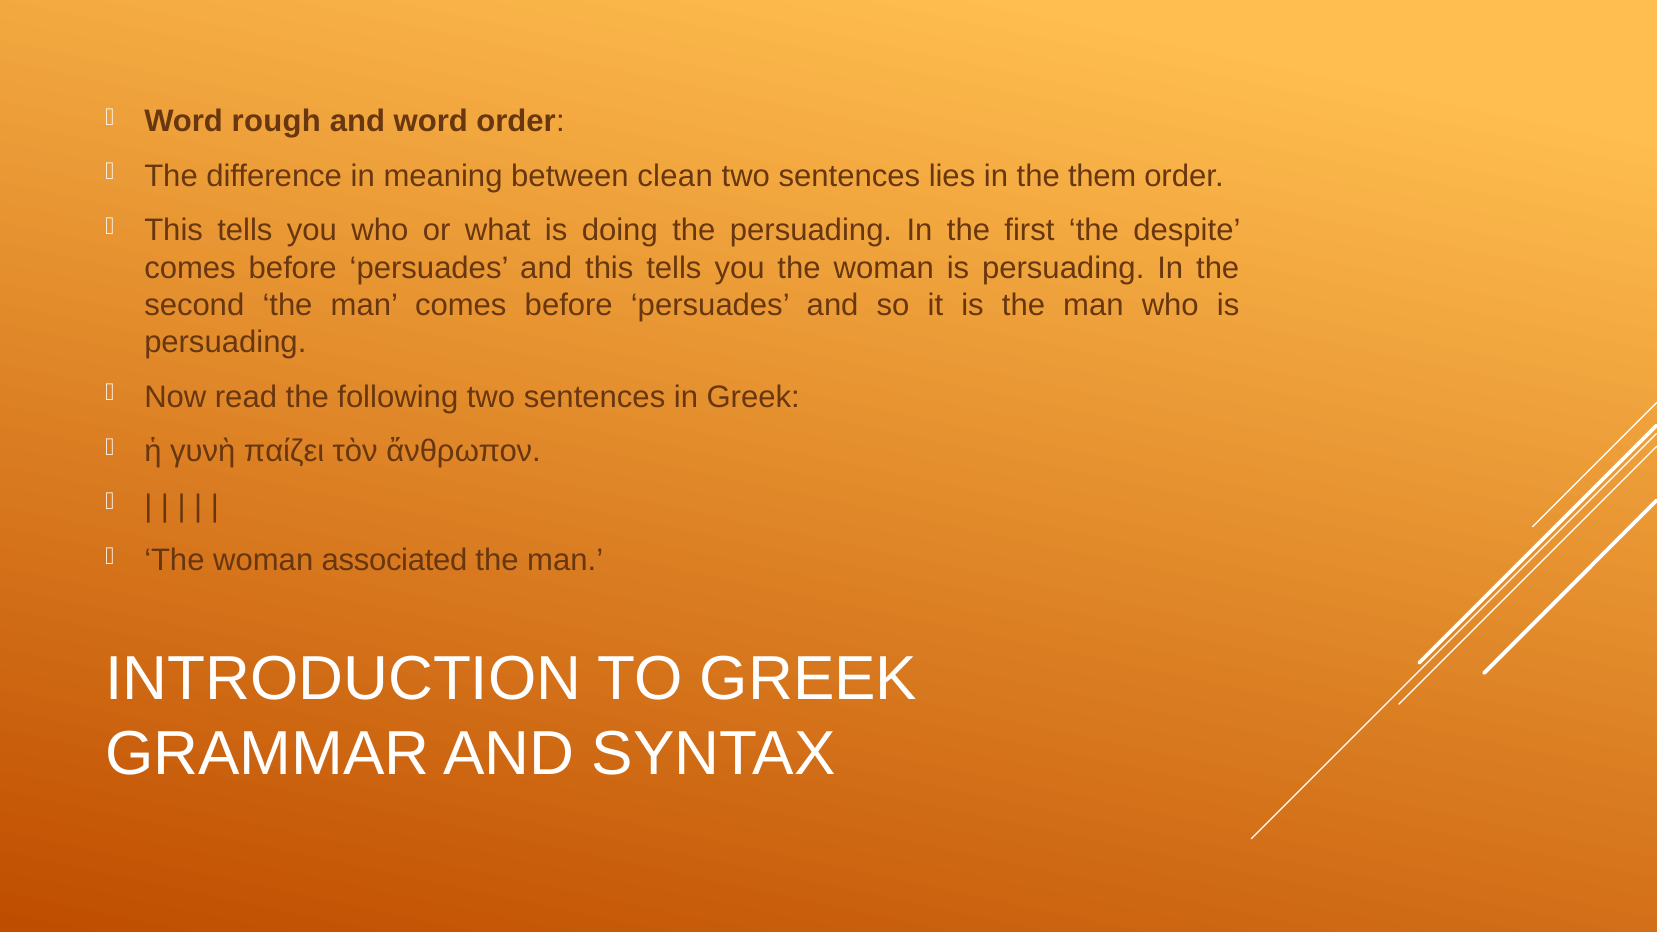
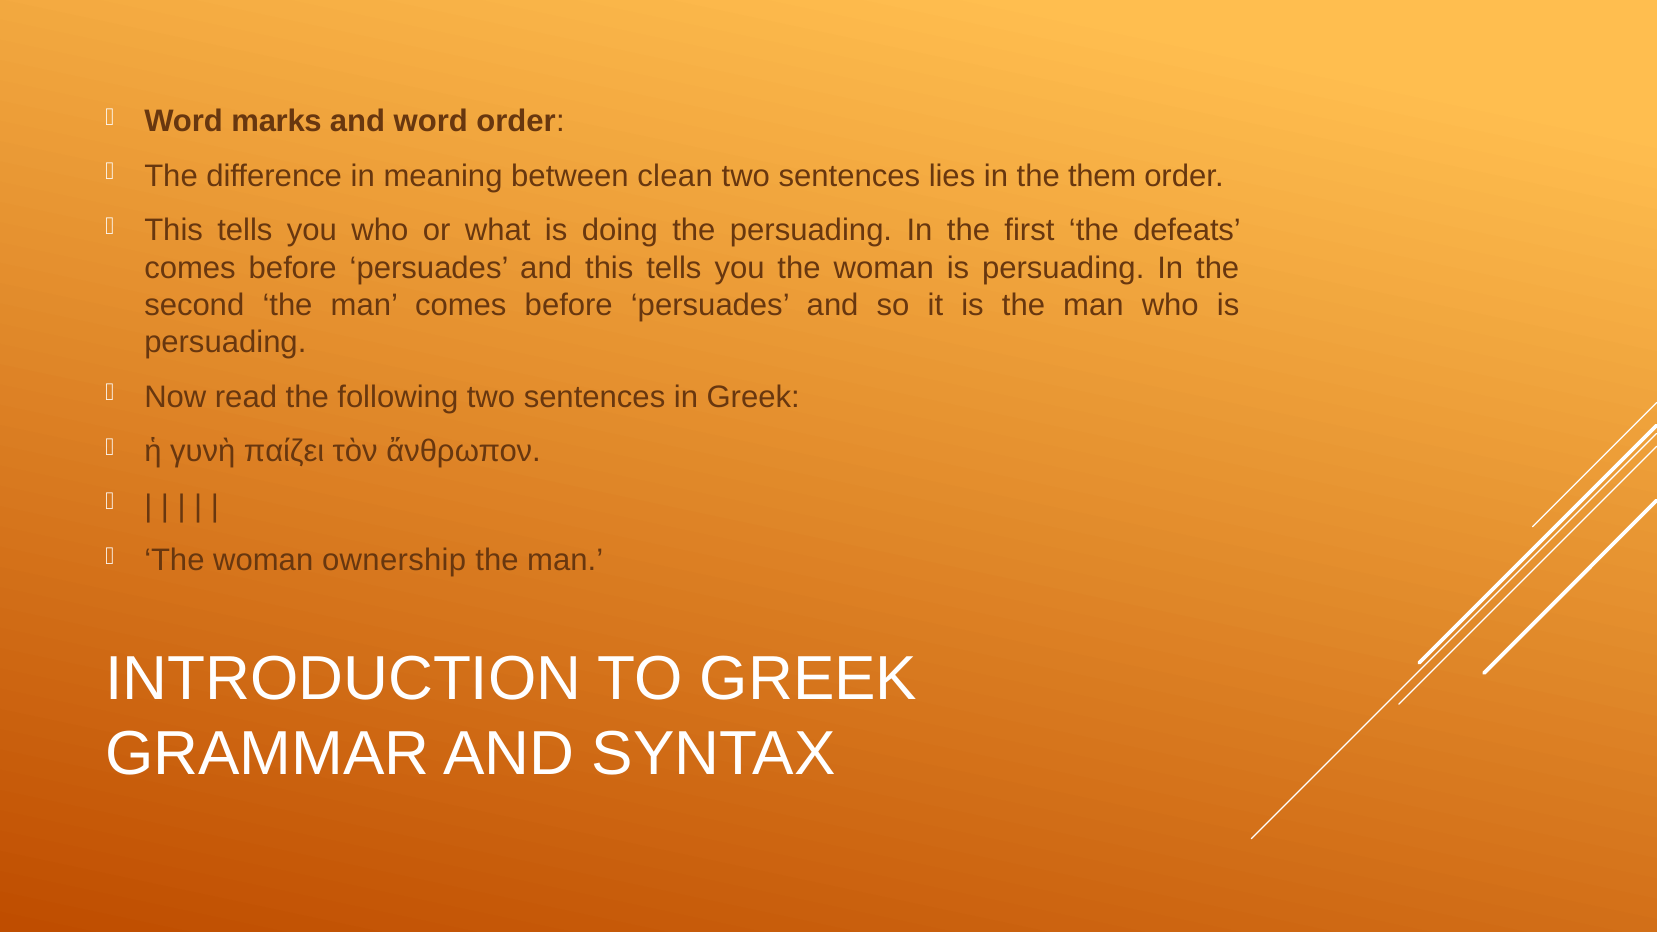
rough: rough -> marks (277, 121)
despite: despite -> defeats (1187, 231)
associated: associated -> ownership (394, 561)
